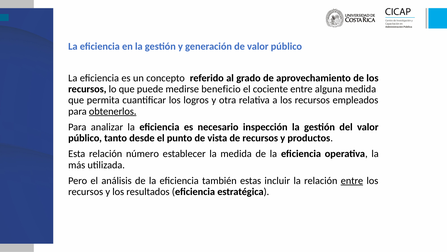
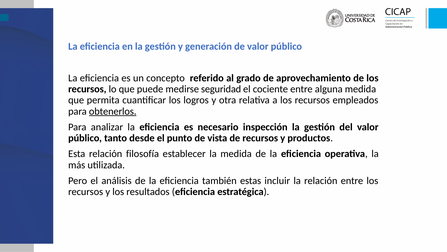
beneficio: beneficio -> seguridad (221, 89)
número: número -> filosofía (142, 154)
entre underline: present -> none (352, 180)
